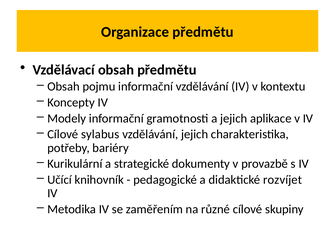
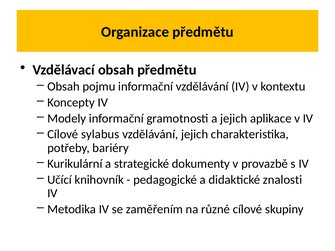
rozvíjet: rozvíjet -> znalosti (283, 180)
